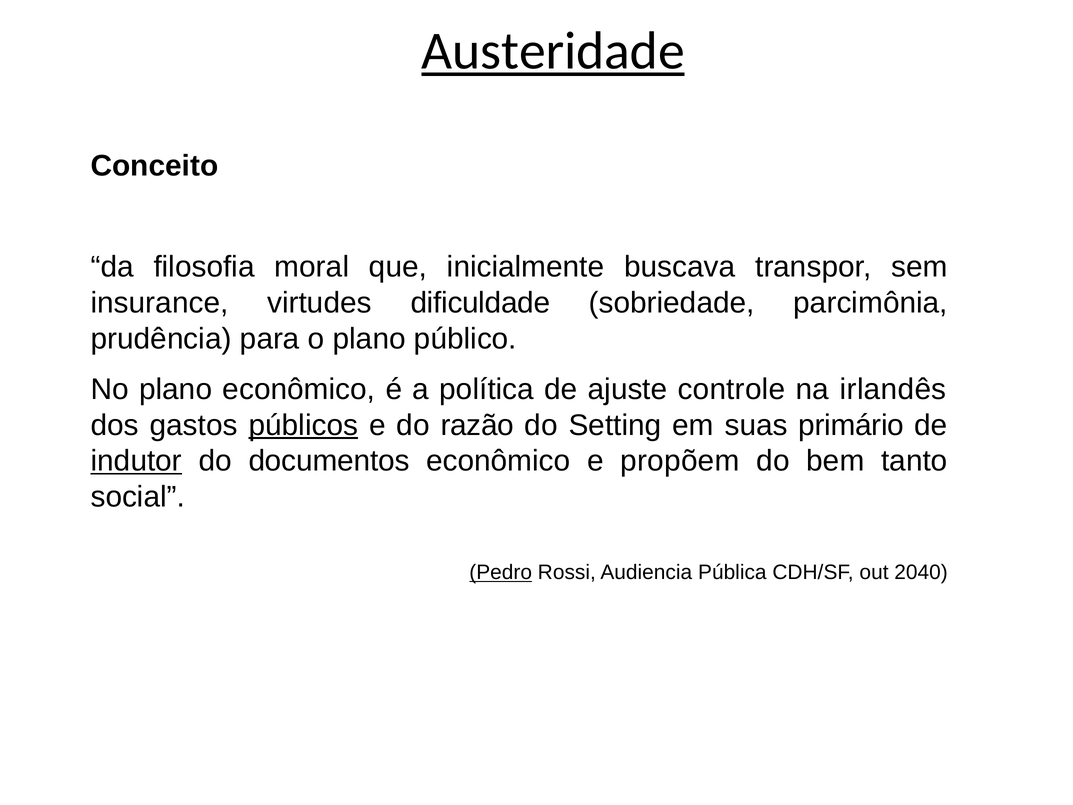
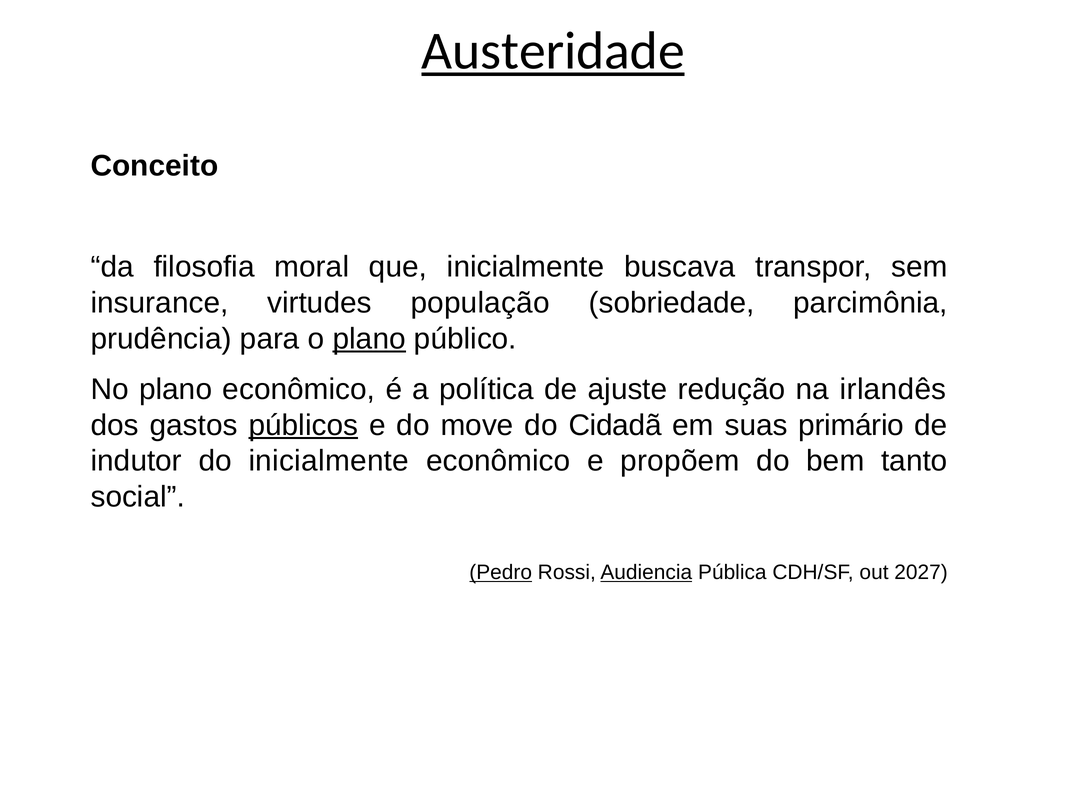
dificuldade: dificuldade -> população (480, 303)
plano underline: none -> present (369, 339)
controle: controle -> redução (732, 389)
razão: razão -> move (477, 425)
Setting: Setting -> Cidadã (615, 425)
indutor underline: present -> none (136, 461)
do documentos: documentos -> inicialmente (329, 461)
Audiencia underline: none -> present (646, 572)
2040: 2040 -> 2027 (921, 572)
